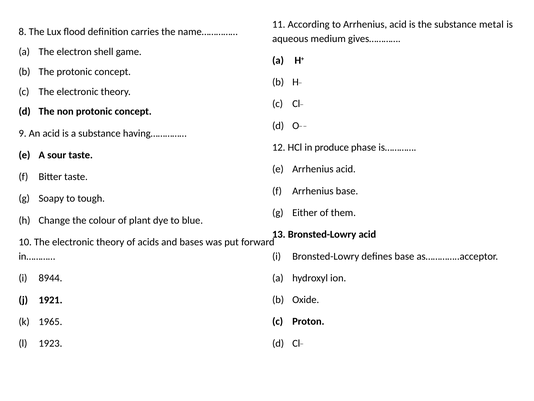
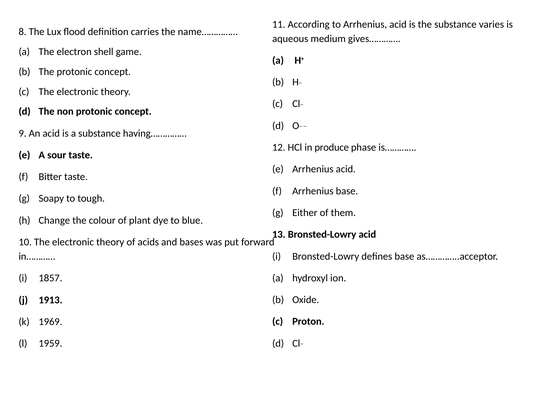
metal: metal -> varies (491, 24)
8944: 8944 -> 1857 (50, 278)
1921: 1921 -> 1913 (51, 300)
1965: 1965 -> 1969 (50, 321)
1923: 1923 -> 1959 (50, 343)
